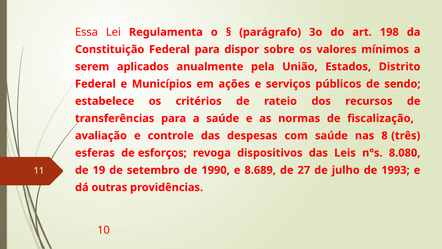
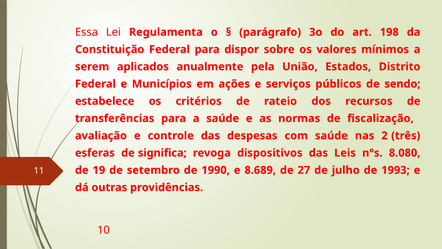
8: 8 -> 2 (385, 135)
esforços: esforços -> significa (162, 153)
